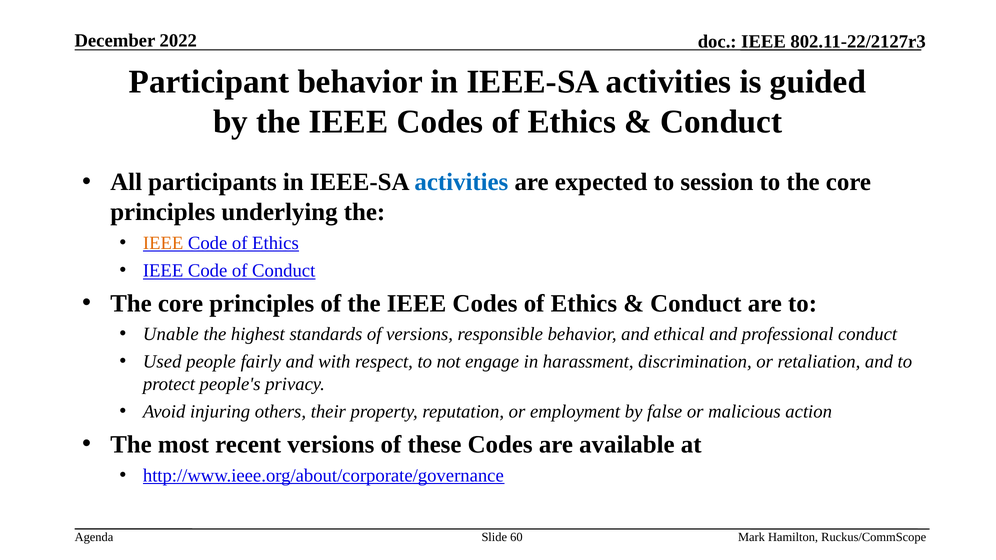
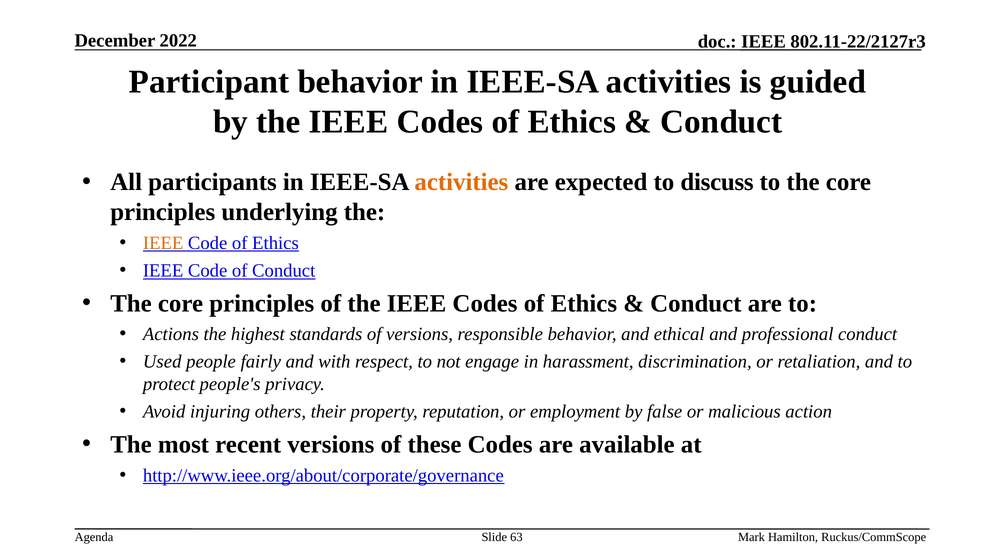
activities colour: blue -> orange (461, 182)
session: session -> discuss (717, 182)
Unable: Unable -> Actions (171, 334)
60: 60 -> 63 (516, 537)
